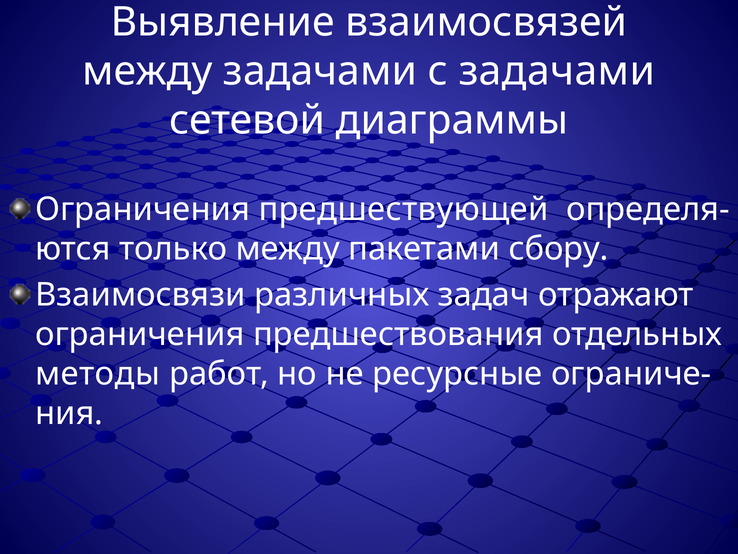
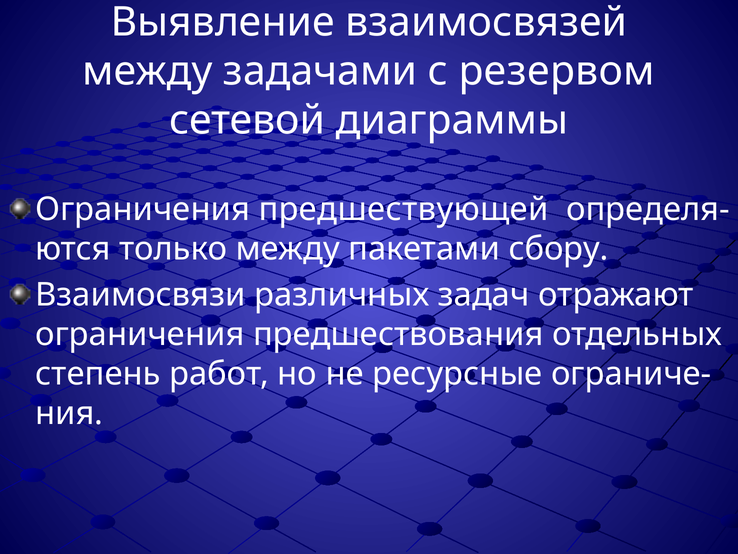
с задачами: задачами -> резервом (557, 71)
методы: методы -> степень (98, 373)
